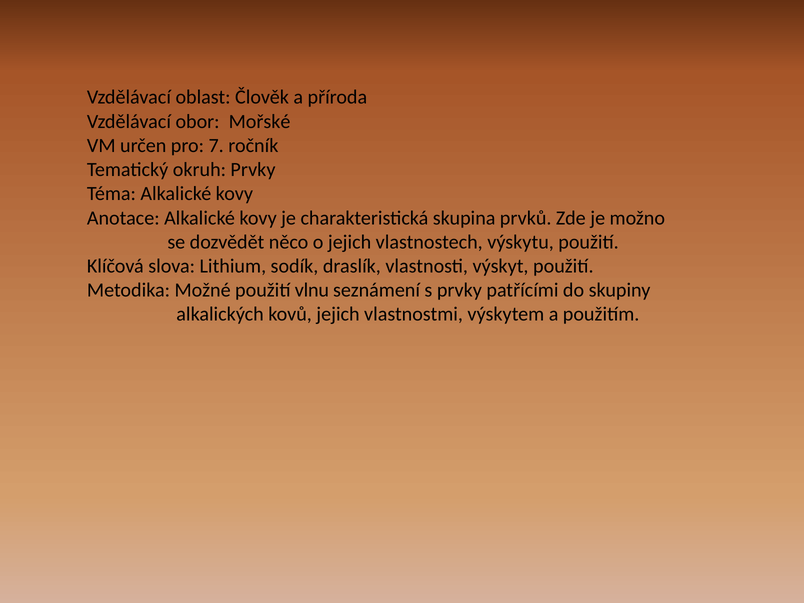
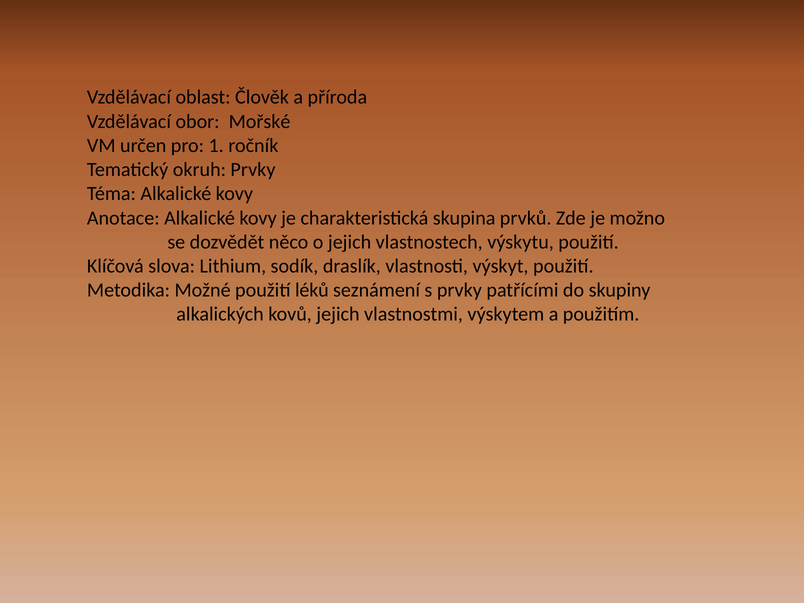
7: 7 -> 1 (216, 146)
vlnu: vlnu -> léků (312, 290)
